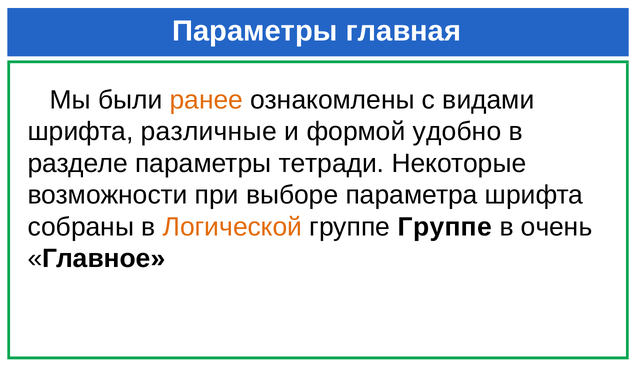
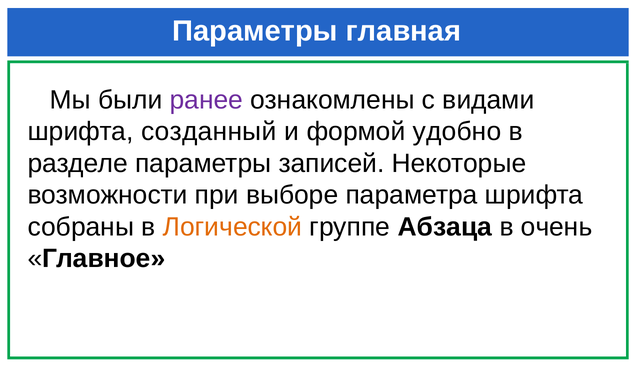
ранее colour: orange -> purple (206, 100)
различные: различные -> созданный (209, 132)
тетради: тетради -> записей (331, 163)
группе Группе: Группе -> Абзаца (445, 227)
